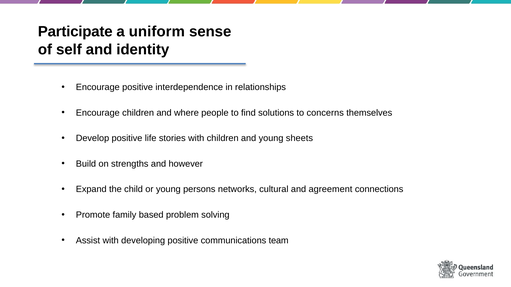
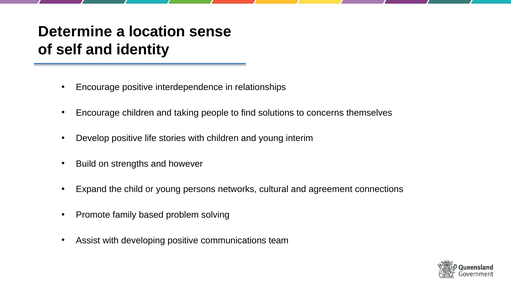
Participate: Participate -> Determine (75, 32)
uniform: uniform -> location (157, 32)
where: where -> taking (186, 113)
sheets: sheets -> interim (299, 139)
